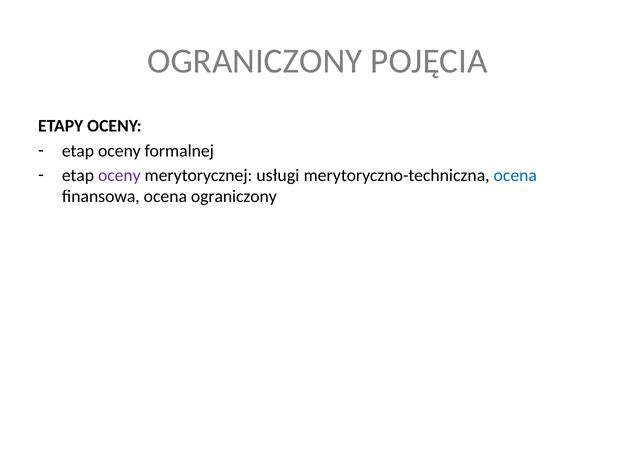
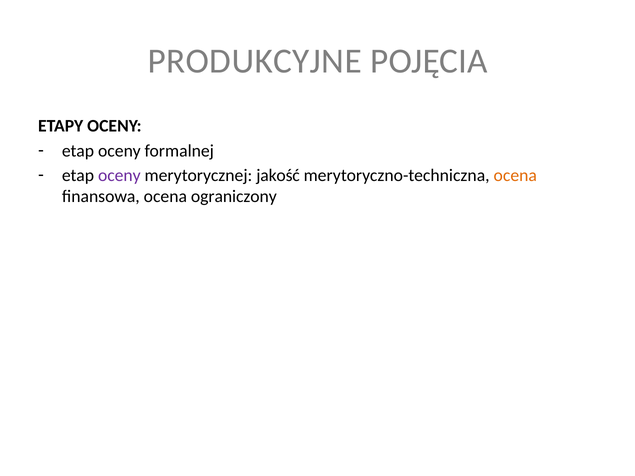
OGRANICZONY: OGRANICZONY -> PRODUKCYJNE (255, 61)
usługi: usługi -> jakość (278, 176)
ocena colour: blue -> orange (515, 176)
